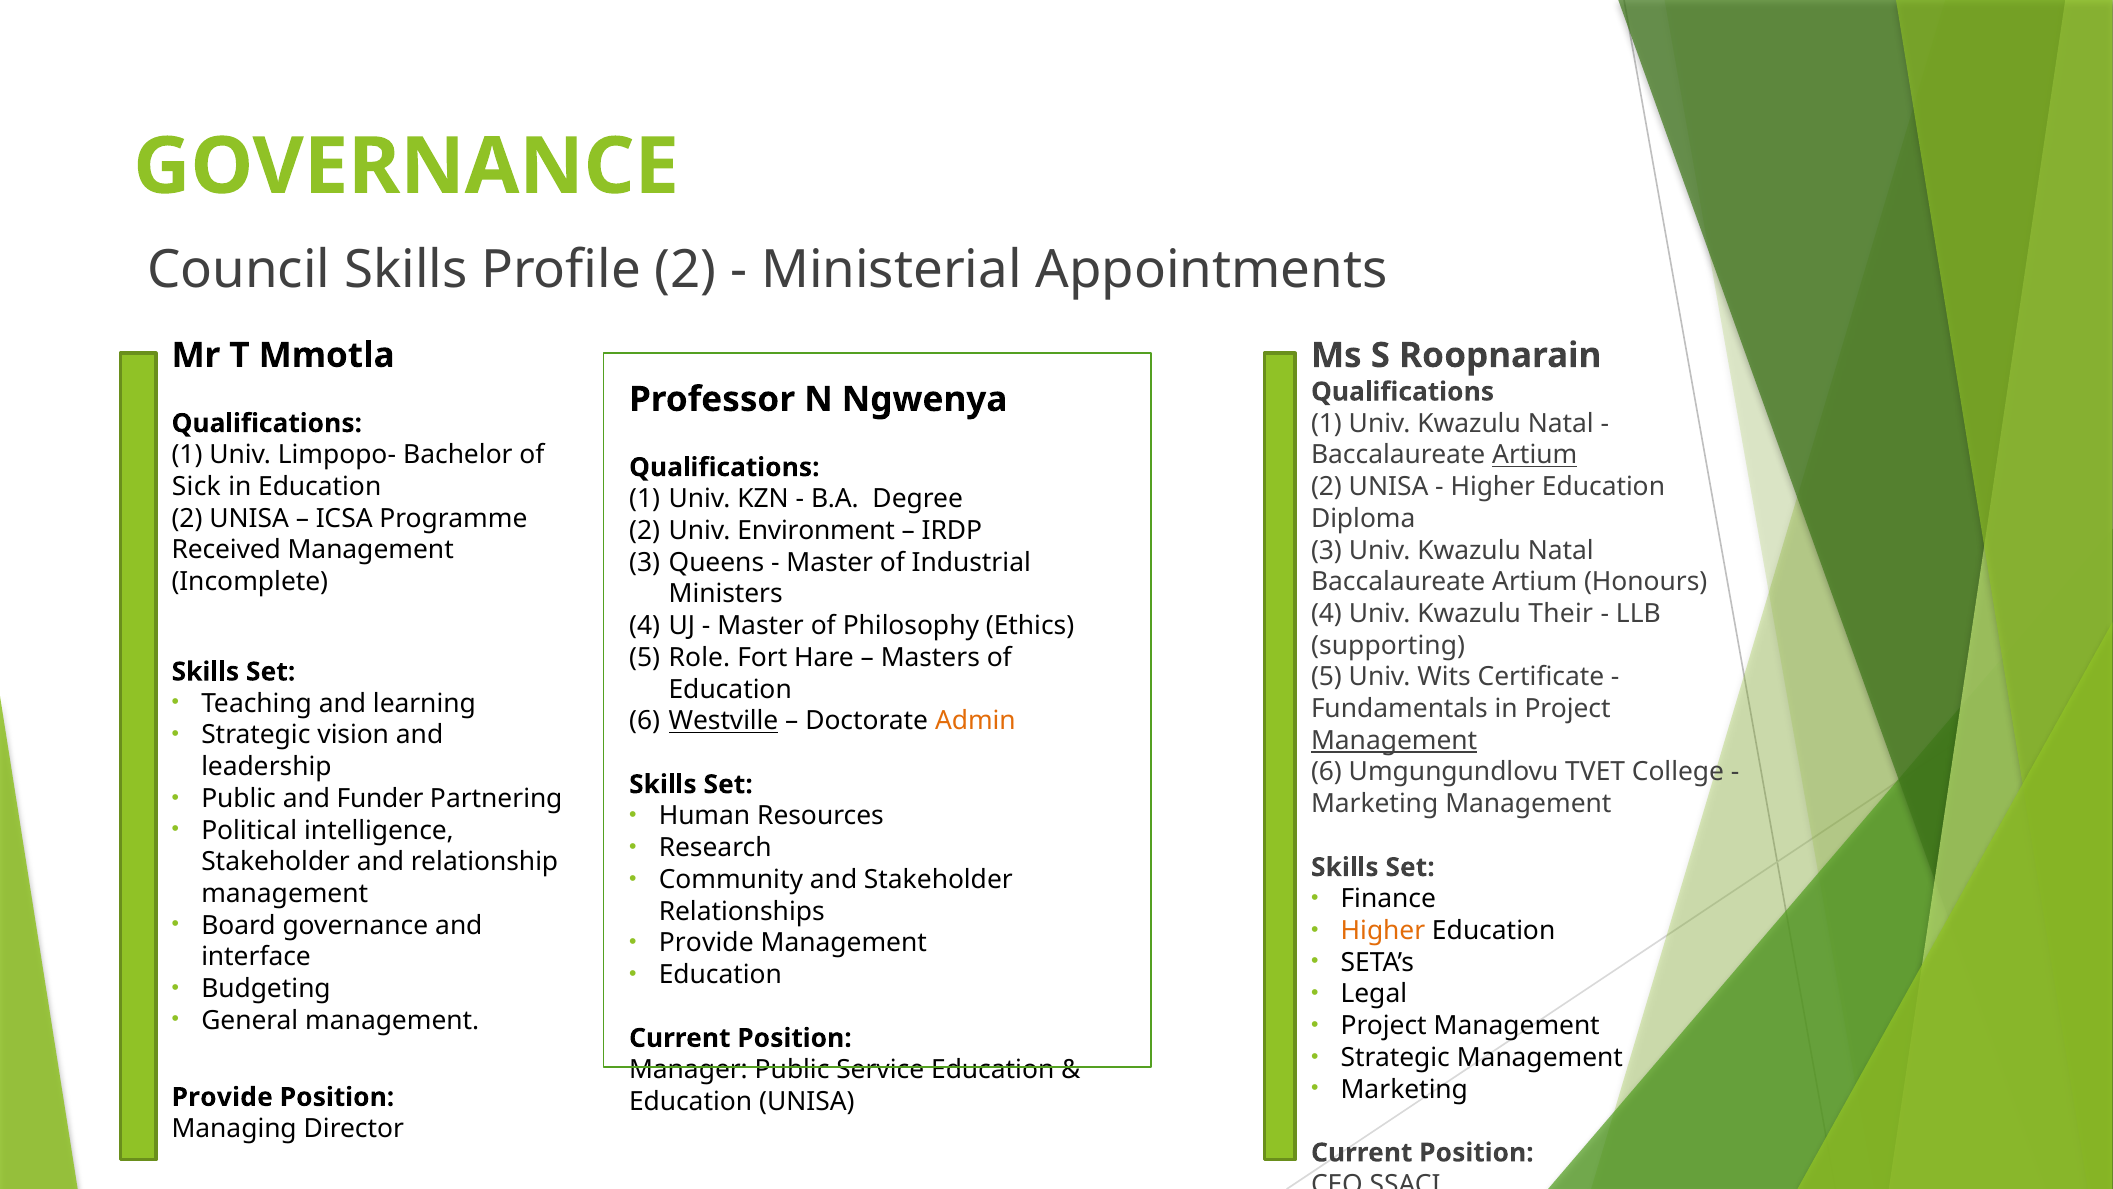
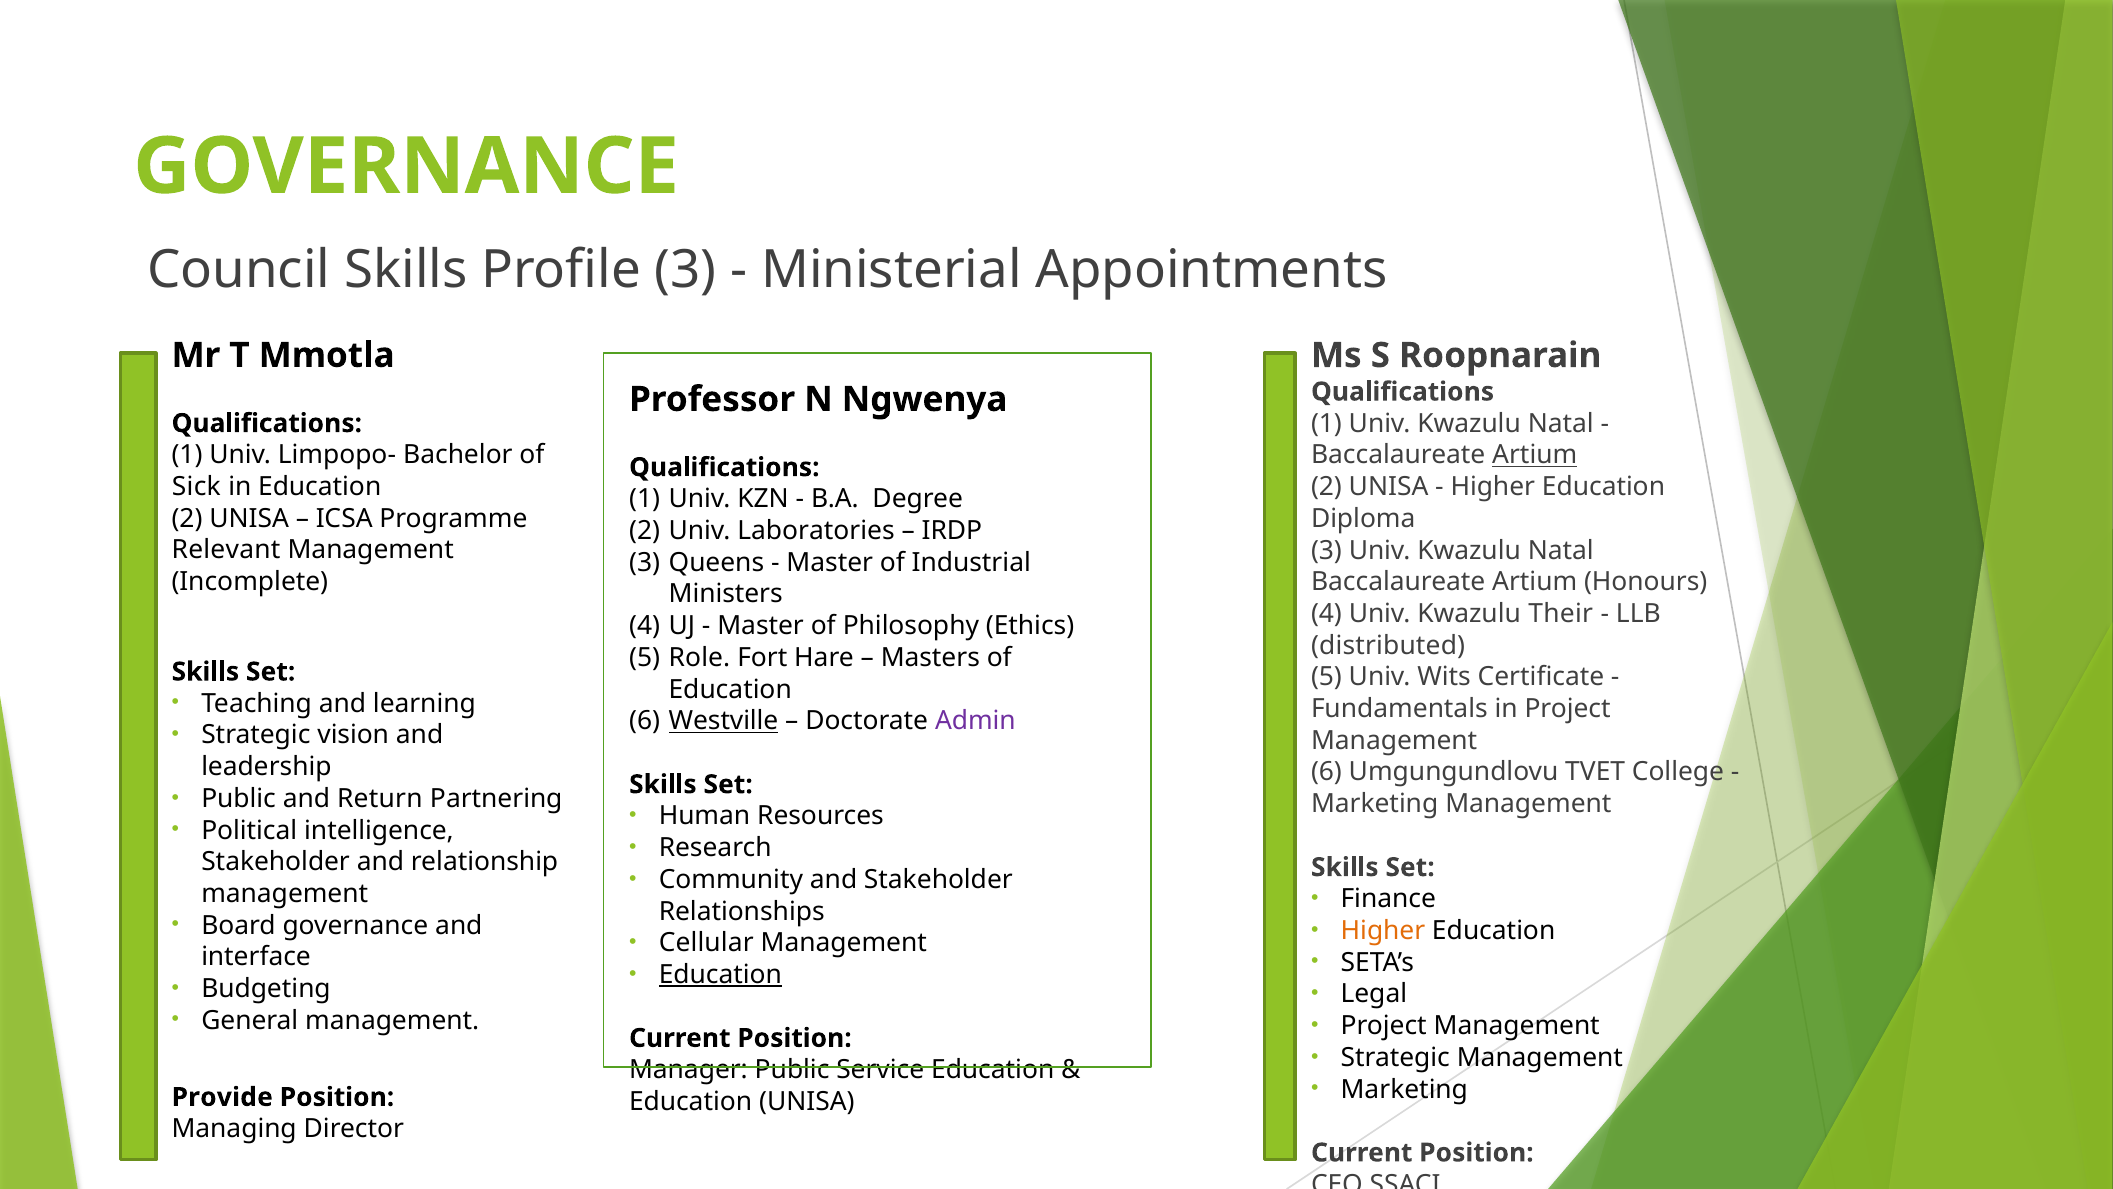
Profile 2: 2 -> 3 (686, 269)
Environment: Environment -> Laboratories (816, 531)
Received: Received -> Relevant (226, 550)
supporting: supporting -> distributed (1388, 645)
Admin colour: orange -> purple (975, 721)
Management underline: present -> none (1394, 740)
Funder: Funder -> Return (380, 798)
Provide: Provide -> Cellular (706, 943)
Education underline: none -> present (720, 974)
